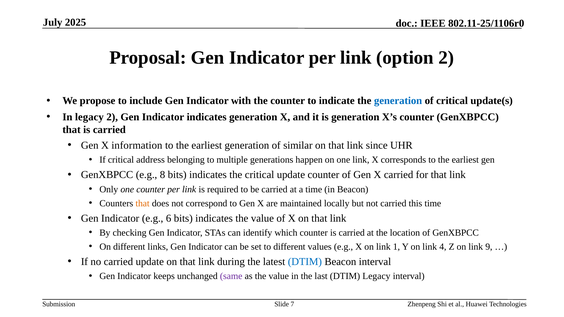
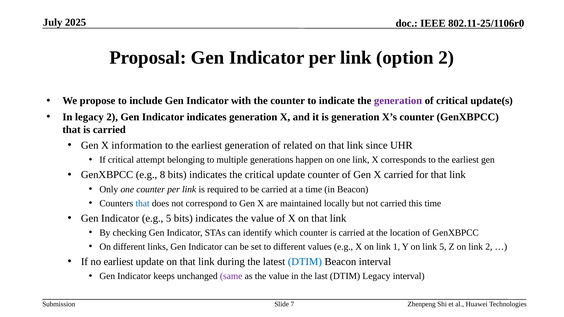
generation colour: blue -> purple (398, 101)
similar: similar -> related (298, 145)
address: address -> attempt (151, 160)
that colour: orange -> blue (143, 203)
e.g 6: 6 -> 5 (169, 218)
link 4: 4 -> 5 (443, 247)
link 9: 9 -> 2 (489, 247)
no carried: carried -> earliest (118, 262)
